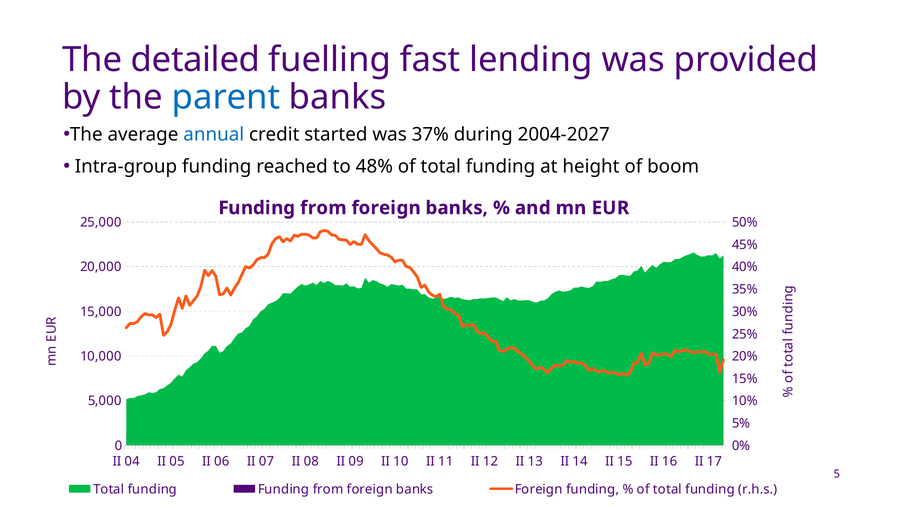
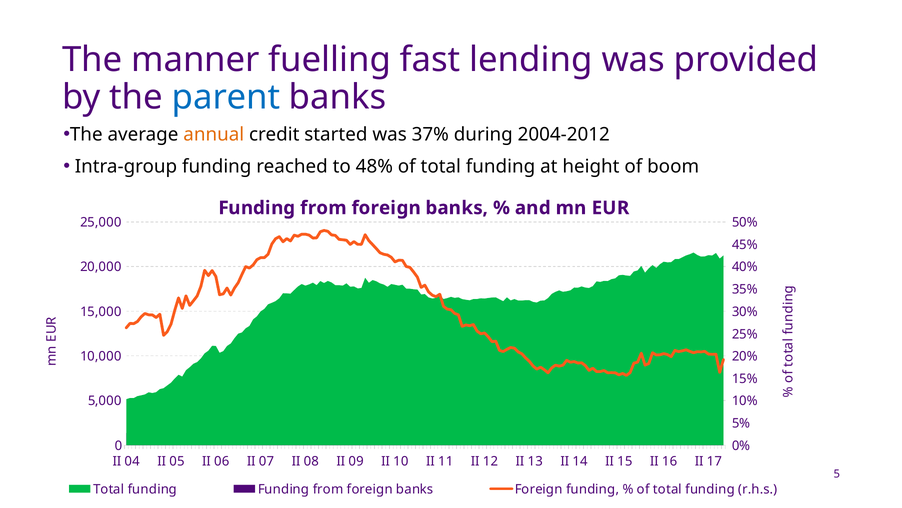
detailed: detailed -> manner (195, 60)
annual colour: blue -> orange (214, 134)
2004-2027: 2004-2027 -> 2004-2012 (564, 134)
